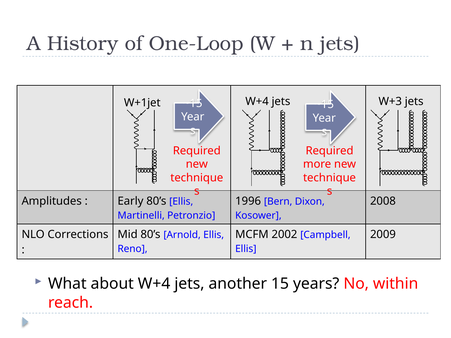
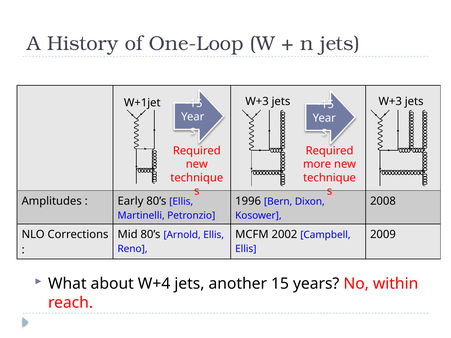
W+4: W+4 -> W+3 (257, 102)
